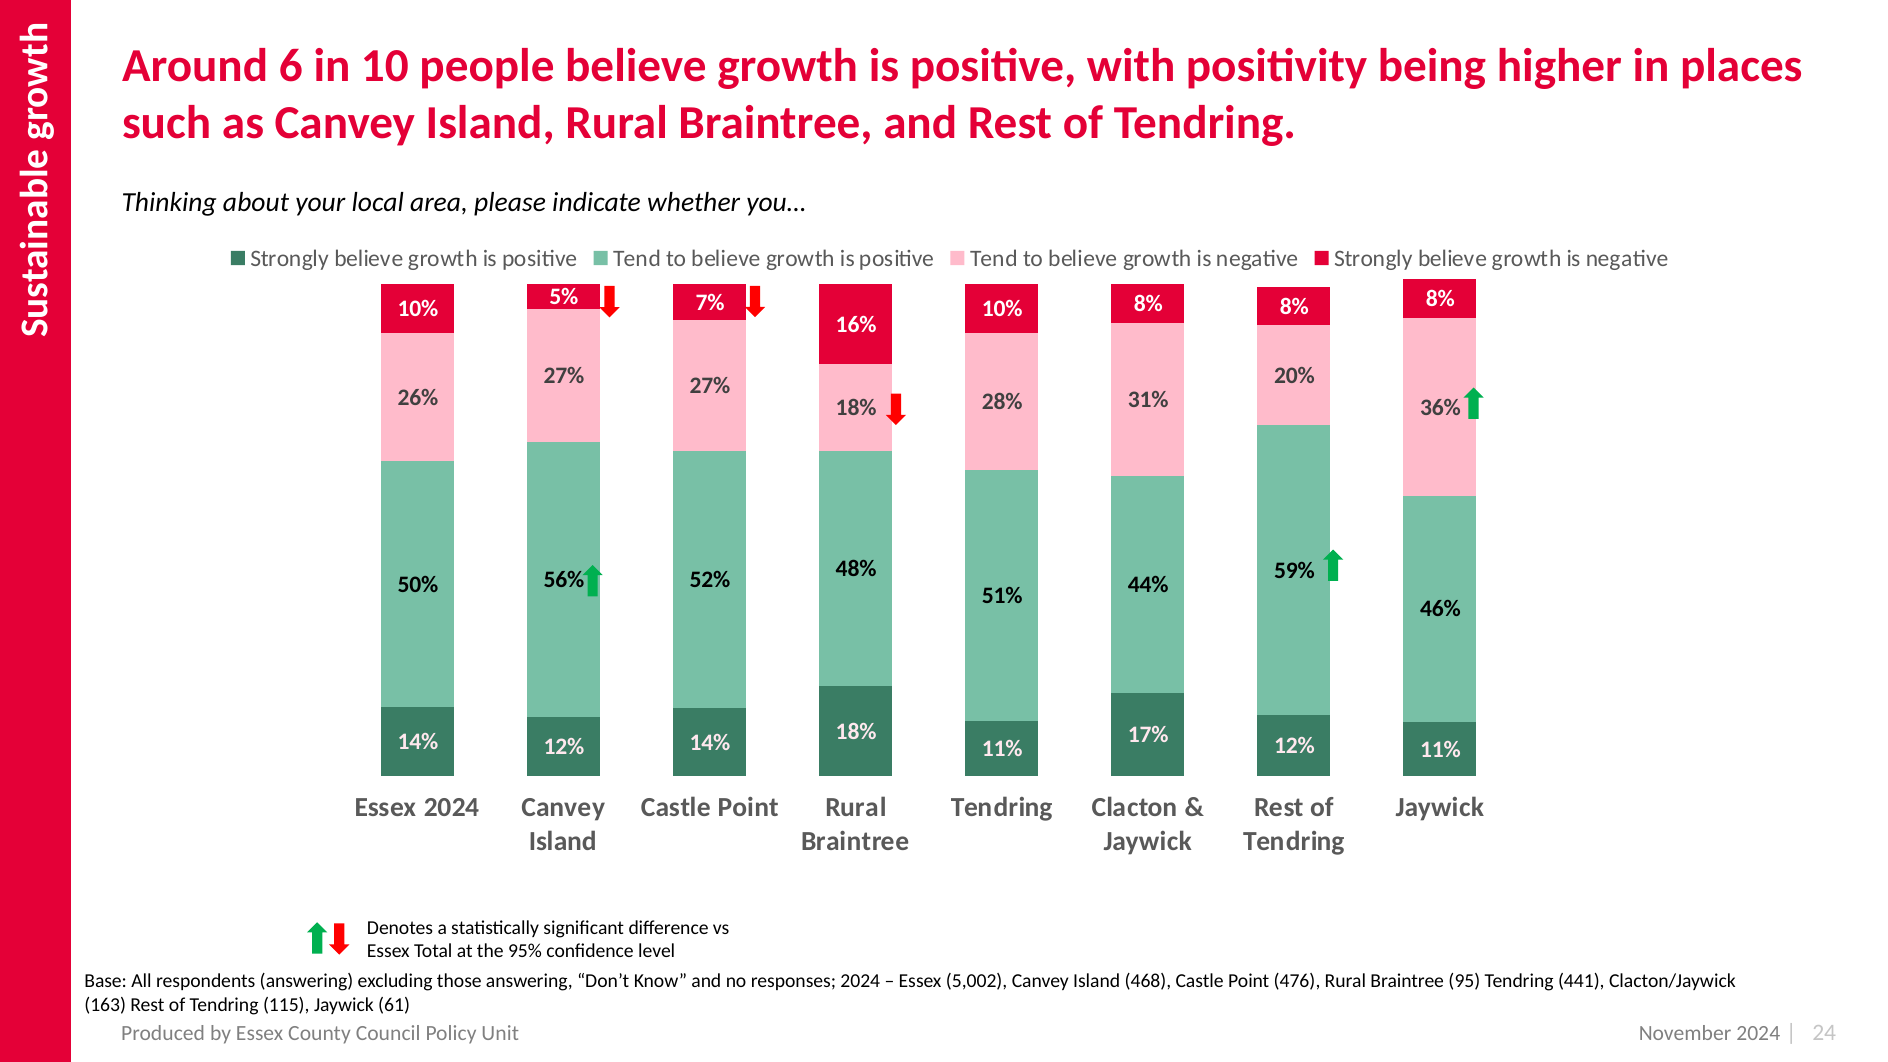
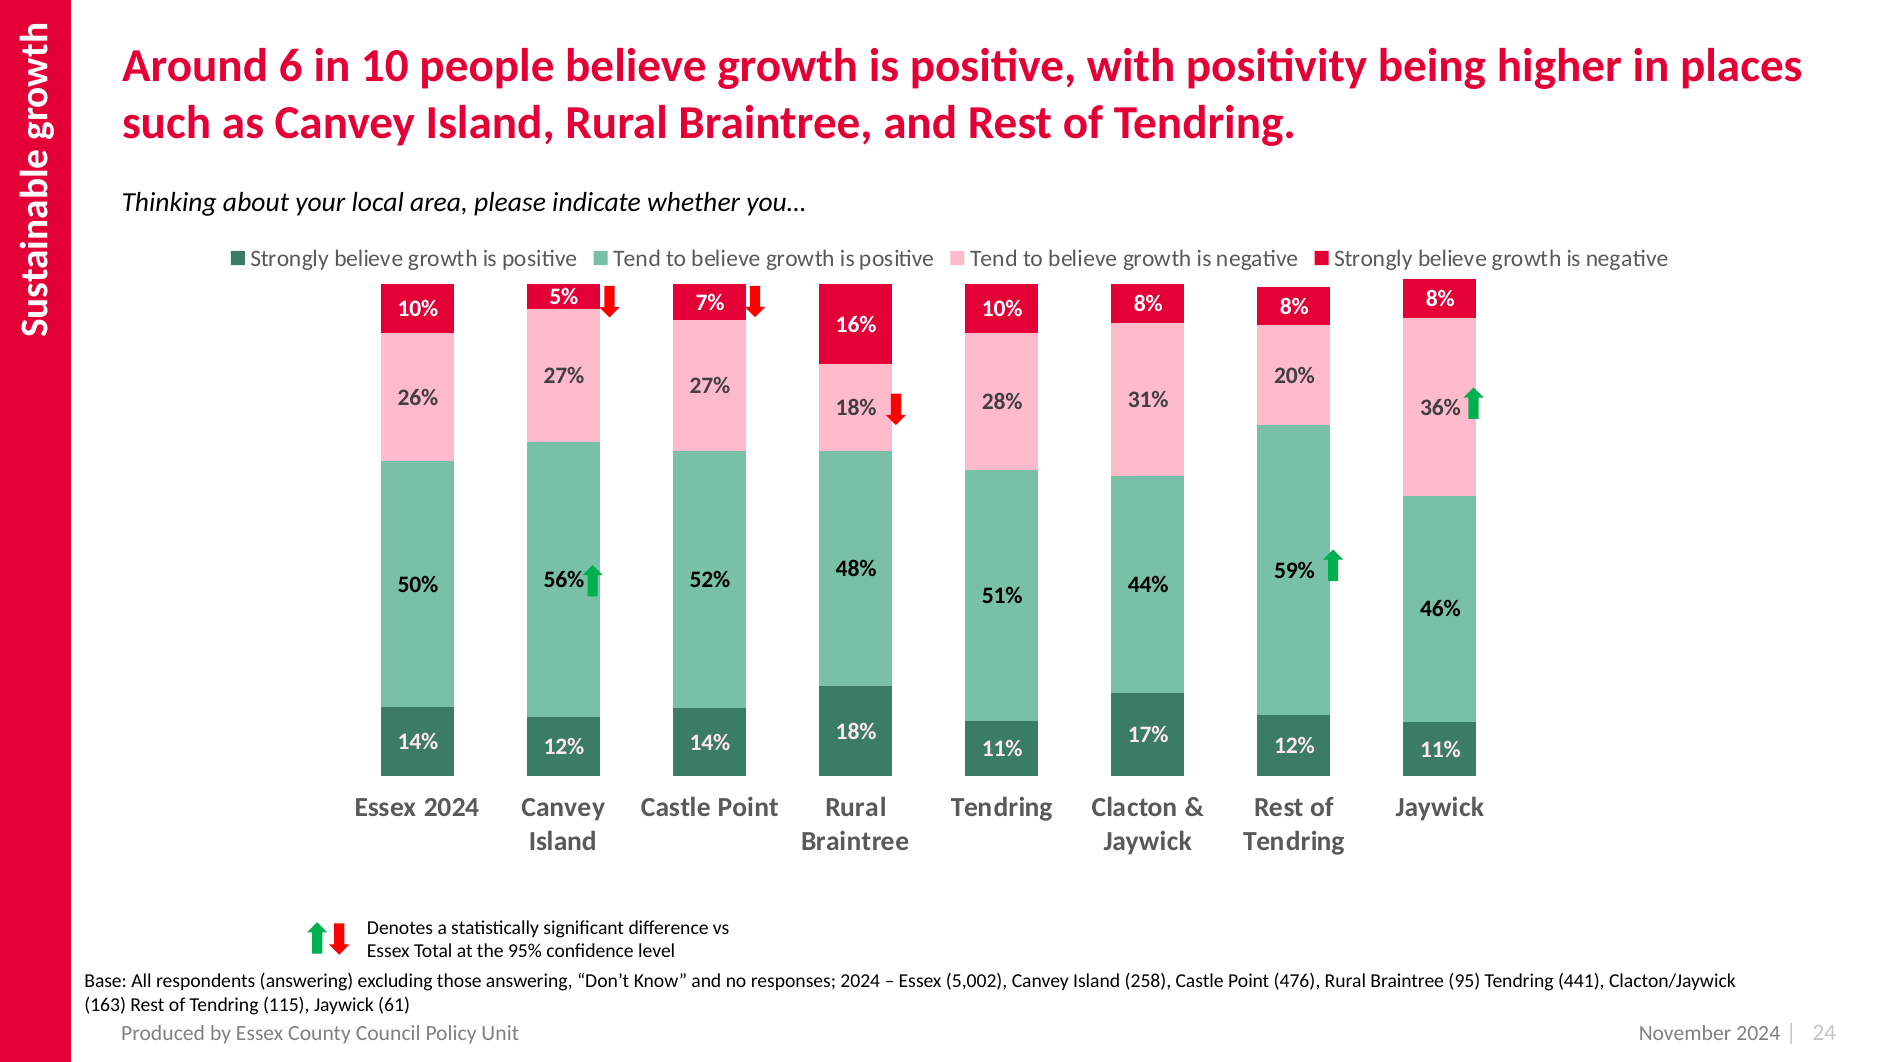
468: 468 -> 258 (1148, 981)
